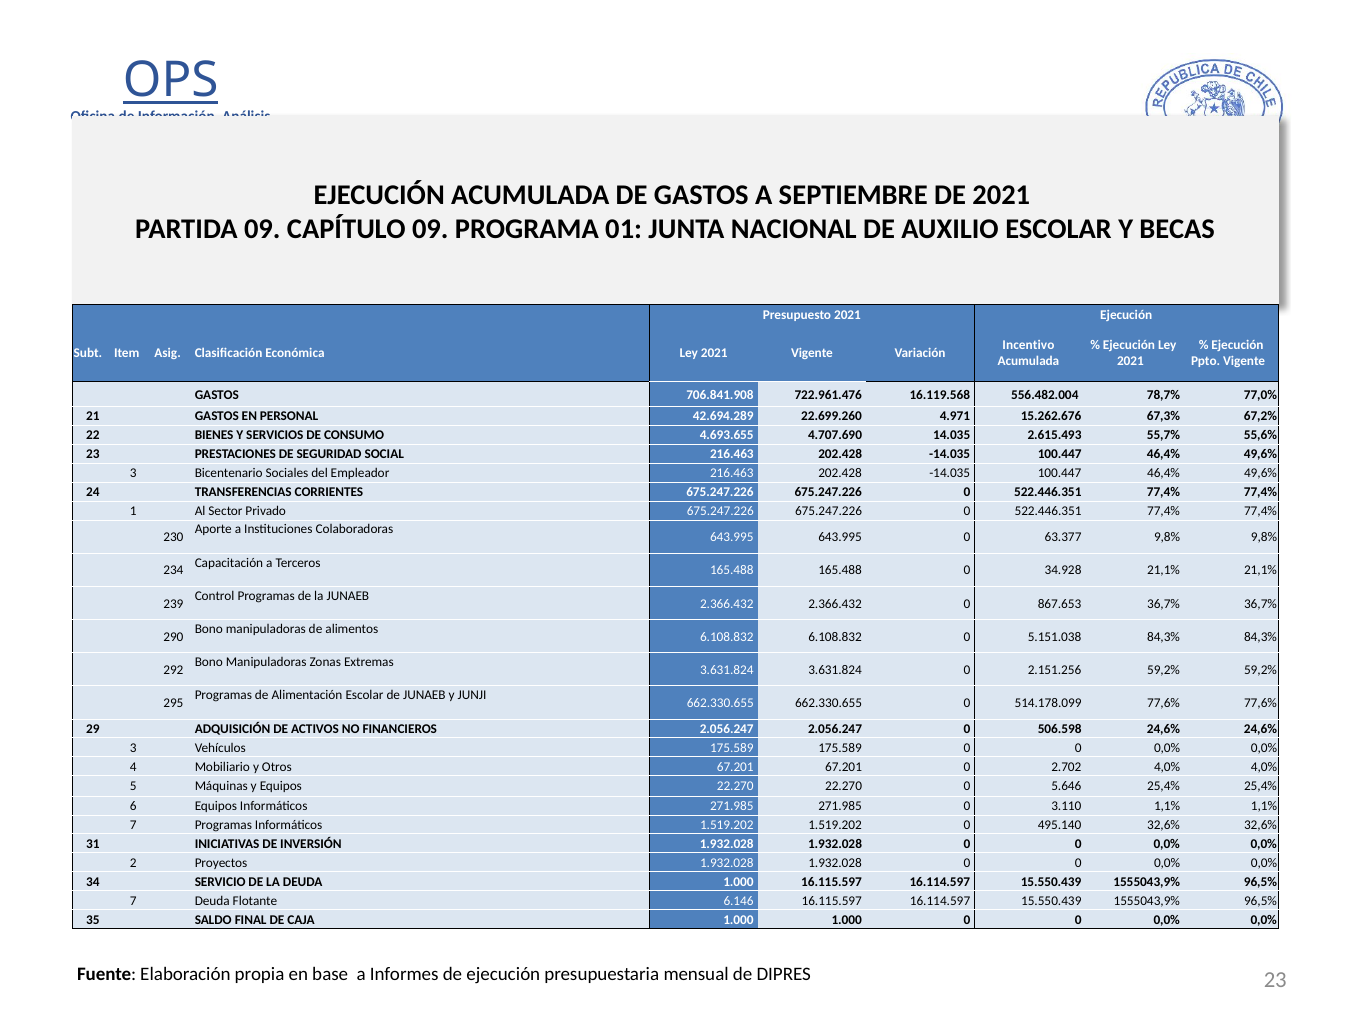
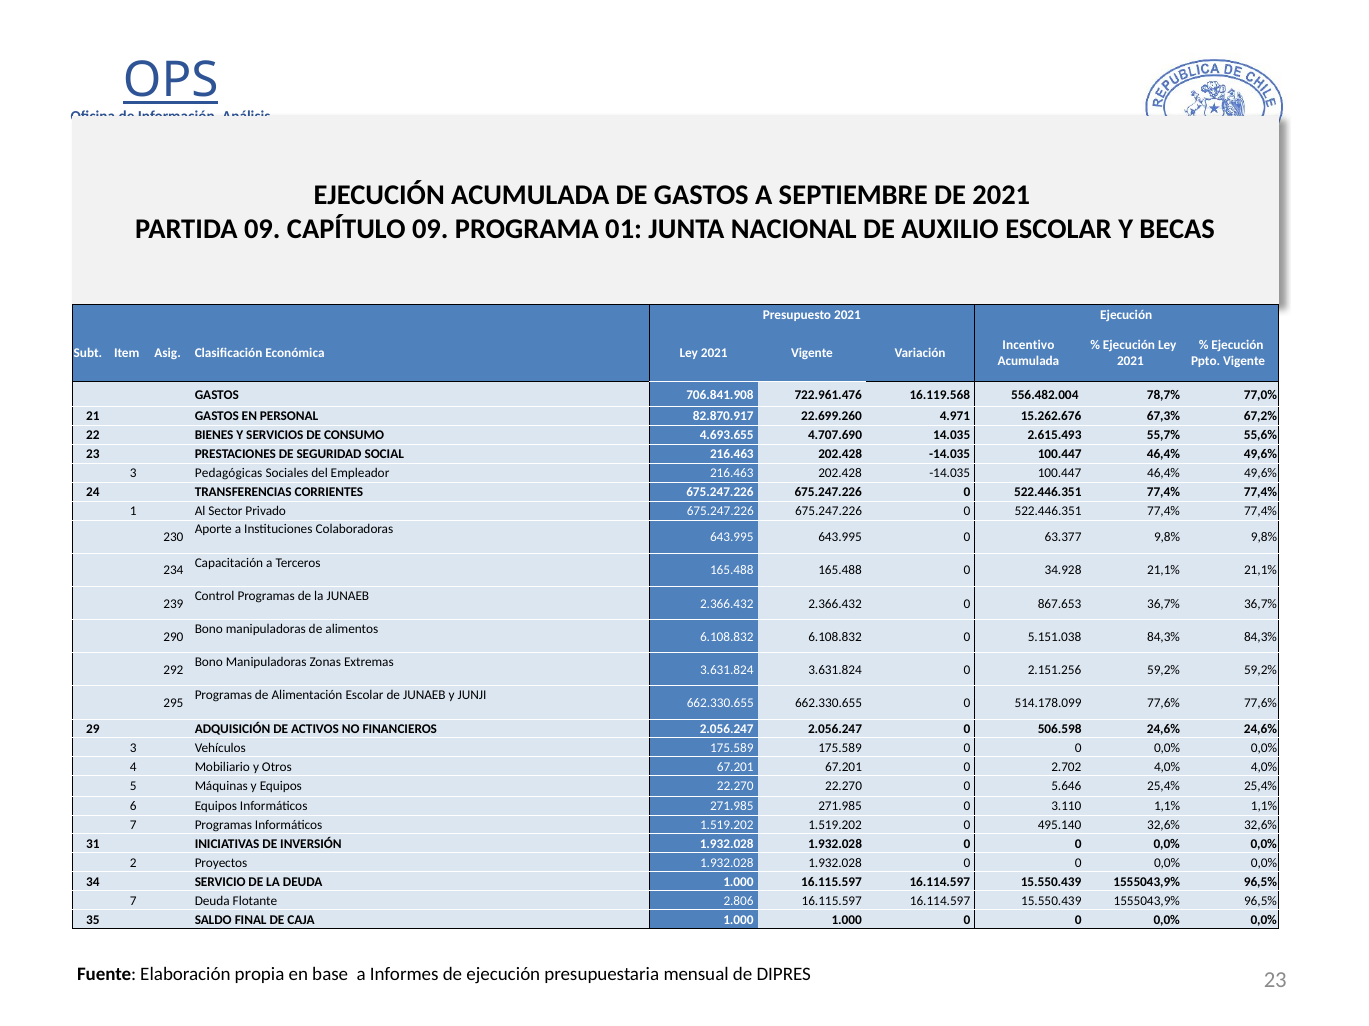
42.694.289: 42.694.289 -> 82.870.917 (723, 417)
Bicentenario: Bicentenario -> Pedagógicas (229, 474)
6.146: 6.146 -> 2.806 (739, 902)
